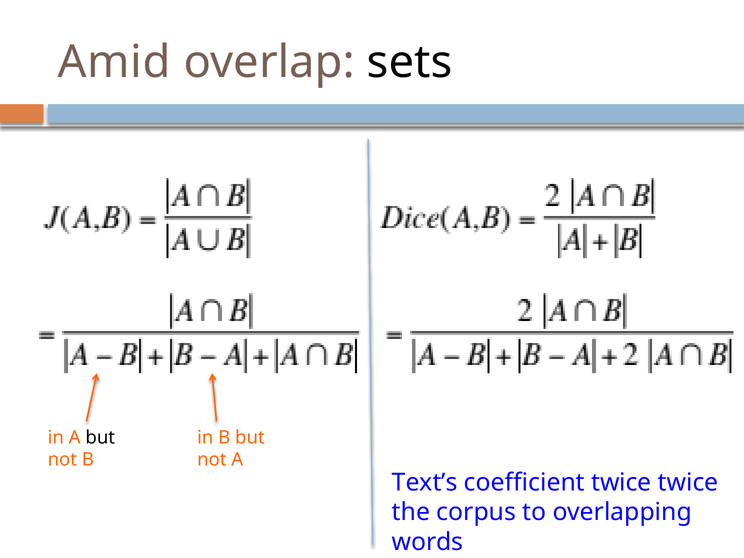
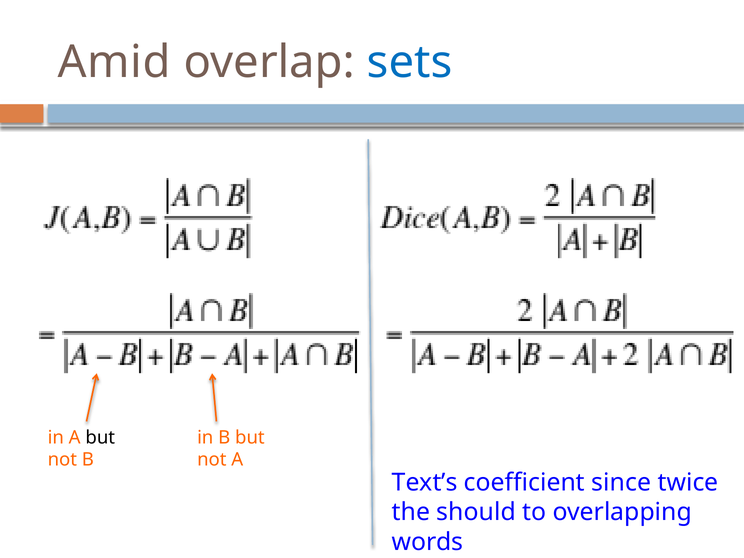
sets colour: black -> blue (410, 62)
coefficient twice: twice -> since (621, 483)
corpus: corpus -> should (476, 512)
